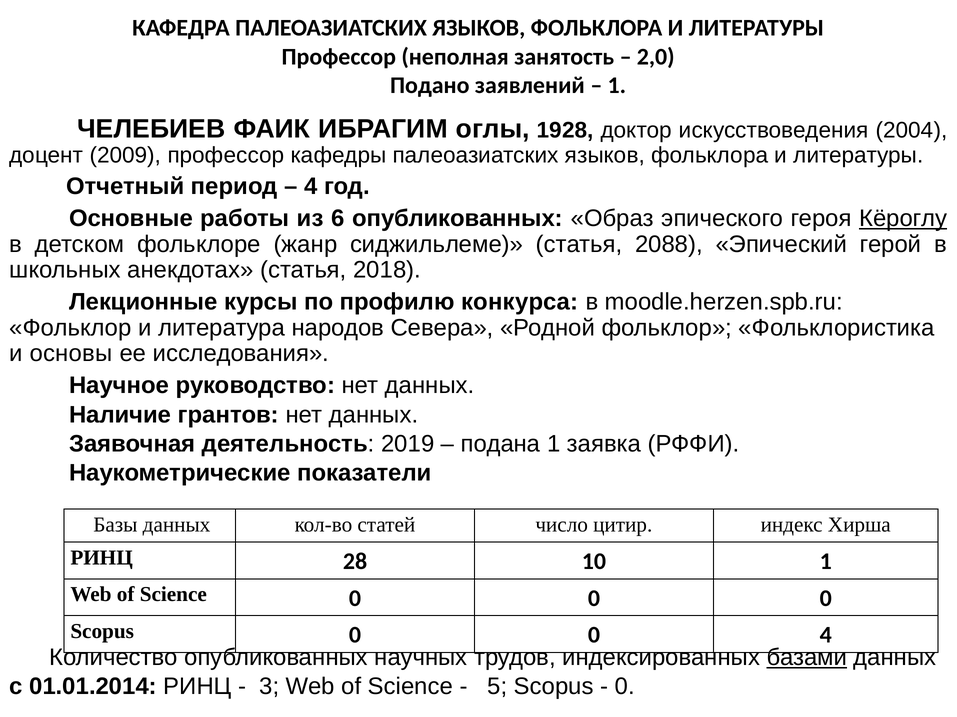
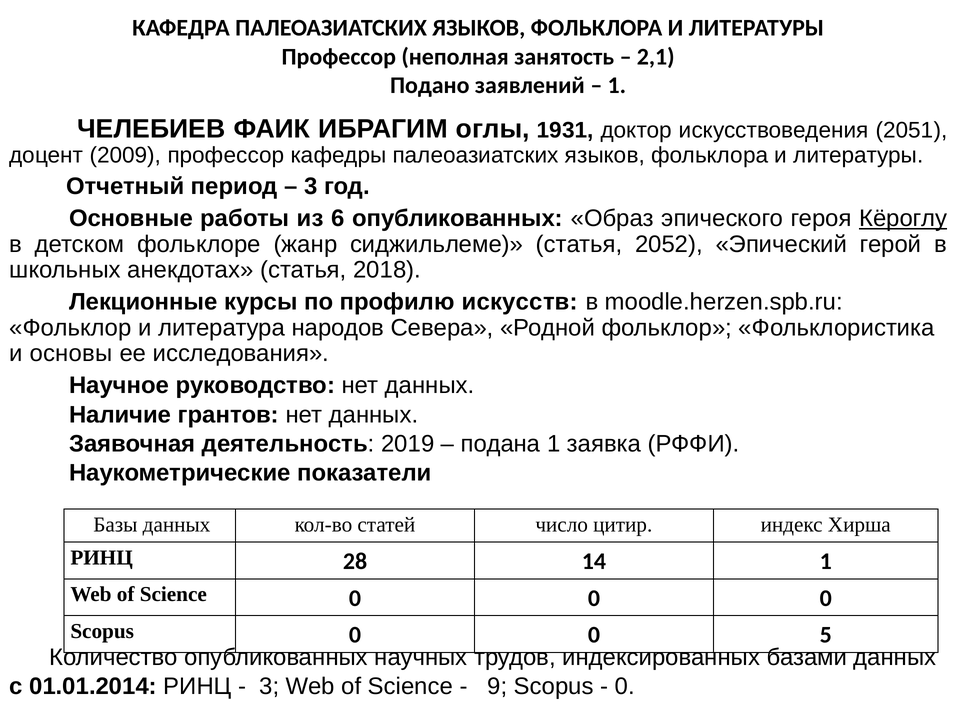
2,0: 2,0 -> 2,1 (656, 57)
1928: 1928 -> 1931 (565, 130)
2004: 2004 -> 2051 (911, 130)
4: 4 -> 3 (311, 187)
2088: 2088 -> 2052 (669, 244)
конкурса: конкурса -> искусств (520, 302)
10: 10 -> 14 (594, 562)
0 4: 4 -> 5 (826, 636)
базами underline: present -> none (807, 658)
5: 5 -> 9 (497, 687)
